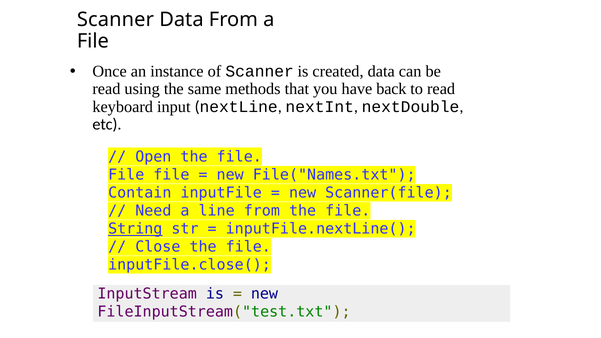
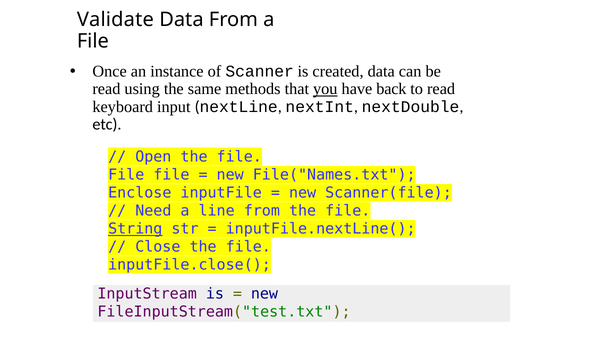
Scanner: Scanner -> Validate (115, 20)
you underline: none -> present (325, 89)
Contain: Contain -> Enclose (140, 193)
